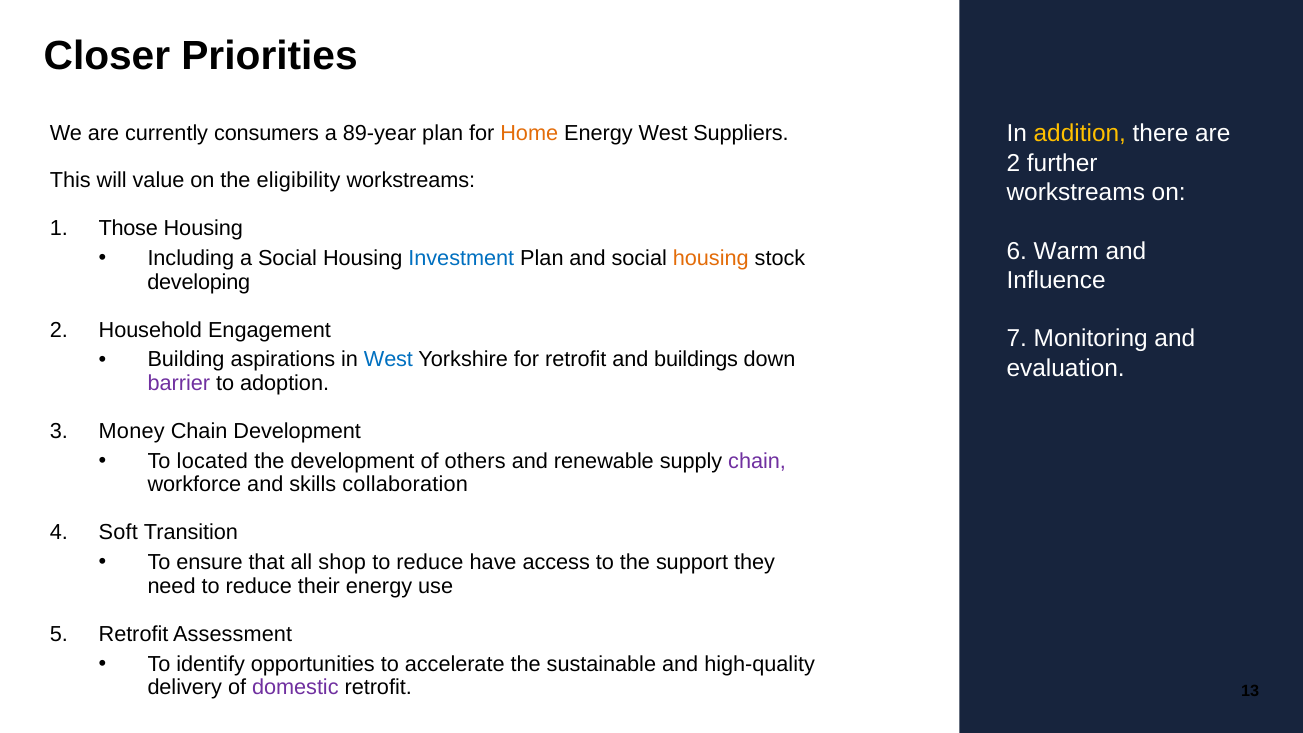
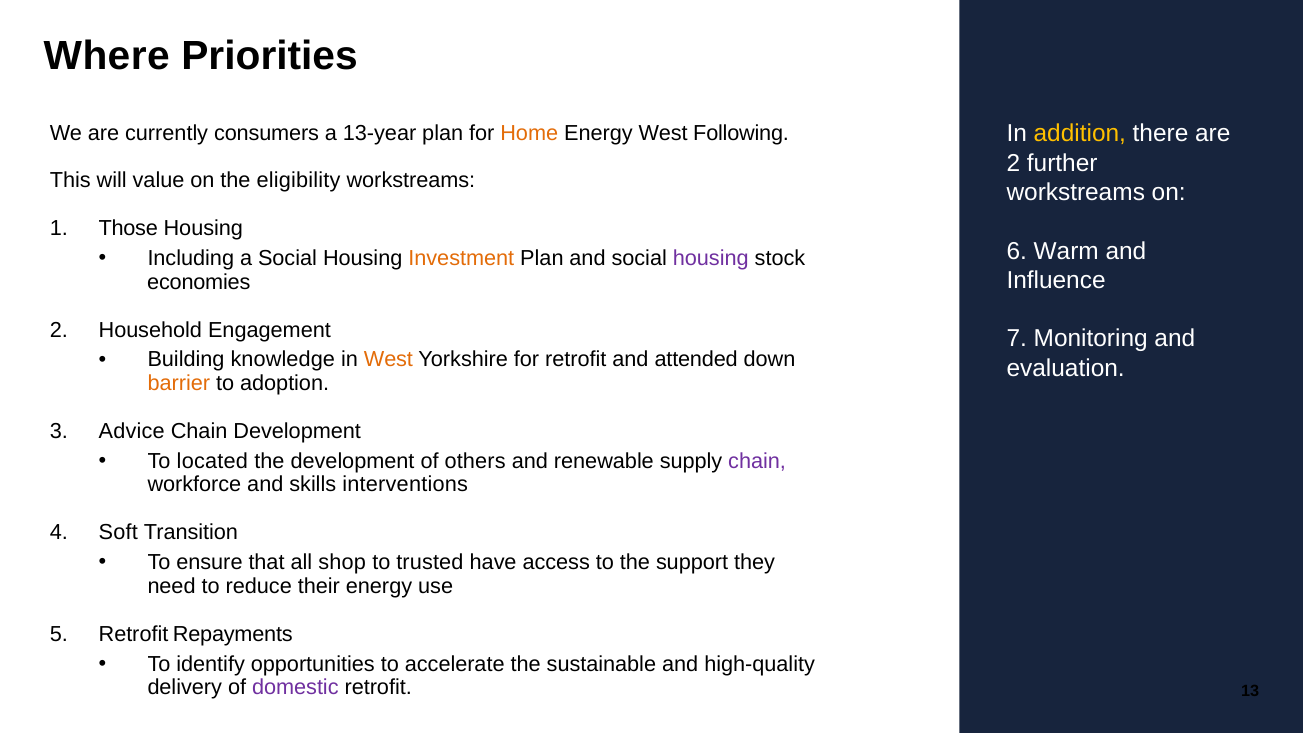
Closer: Closer -> Where (107, 56)
89-year: 89-year -> 13-year (380, 133)
Suppliers: Suppliers -> Following (741, 133)
Investment colour: blue -> orange (461, 258)
housing colour: orange -> purple (711, 258)
developing: developing -> economies (199, 282)
aspirations: aspirations -> knowledge (283, 360)
West colour: blue -> orange (388, 360)
buildings: buildings -> attended (696, 360)
barrier colour: purple -> orange (179, 383)
Money: Money -> Advice (132, 431)
collaboration: collaboration -> interventions (405, 485)
reduce: reduce -> trusted (430, 563)
Assessment: Assessment -> Repayments (233, 634)
